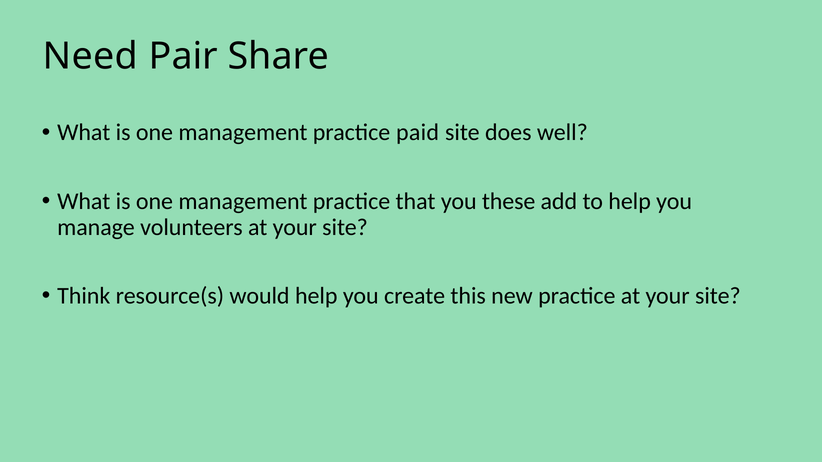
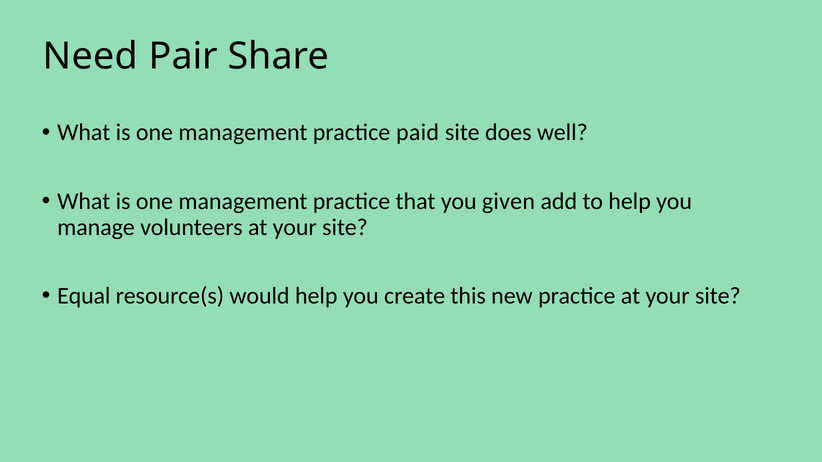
these: these -> given (508, 201)
Think: Think -> Equal (84, 296)
